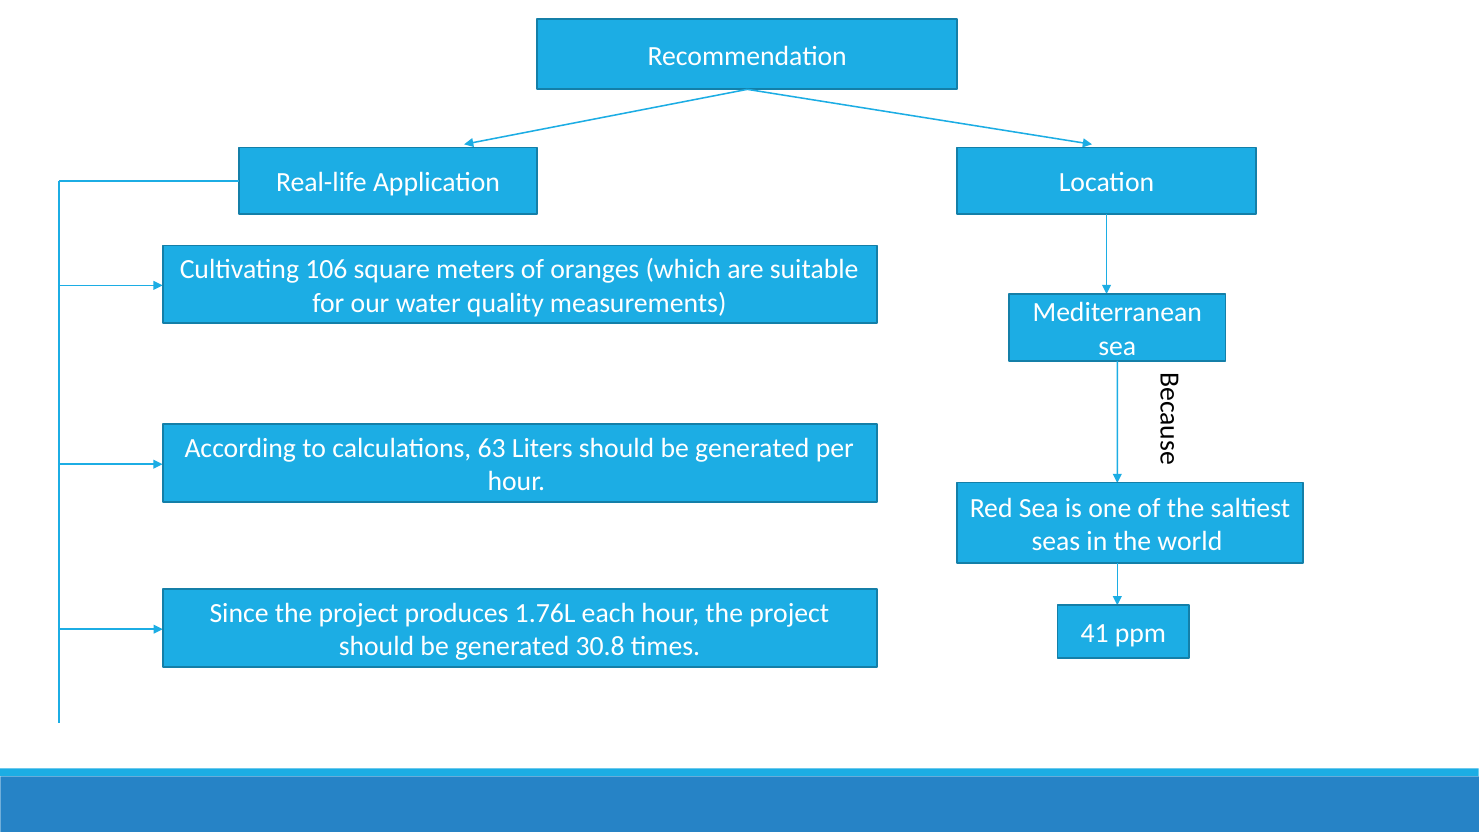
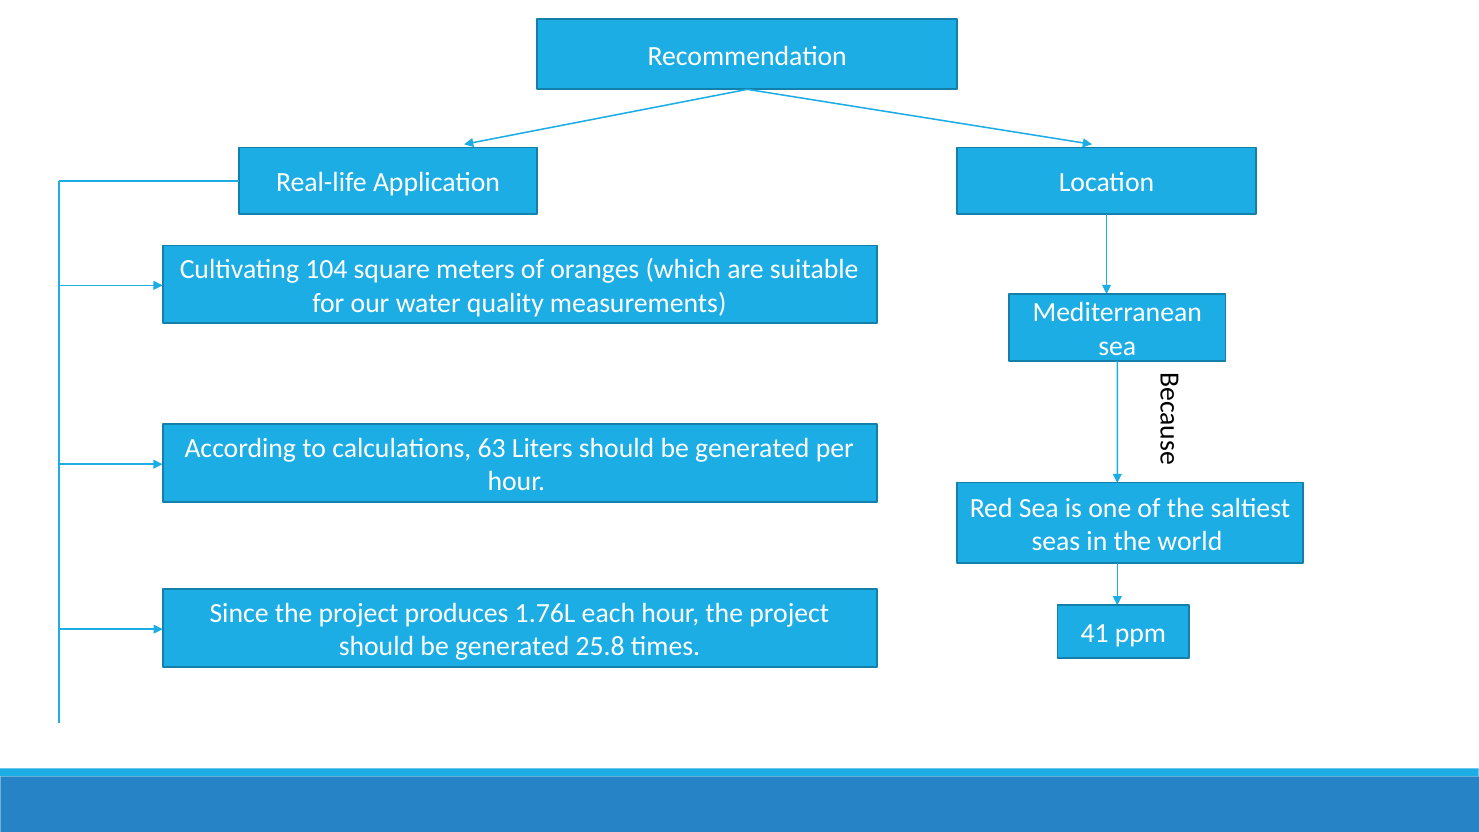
106: 106 -> 104 (326, 270)
30.8: 30.8 -> 25.8 (600, 647)
